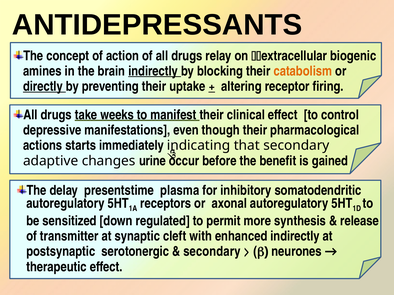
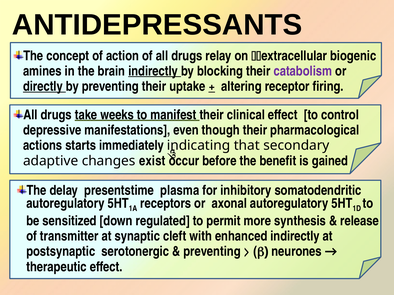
catabolism colour: orange -> purple (303, 71)
urine: urine -> exist (152, 161)
secondary: secondary -> preventing (212, 252)
